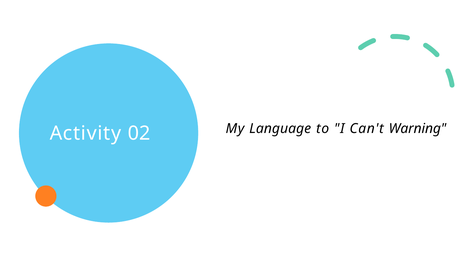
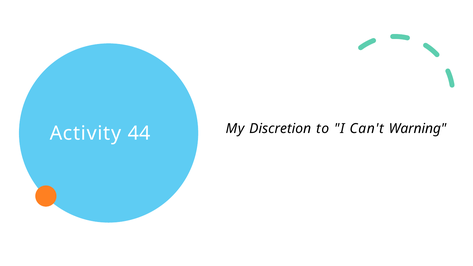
02: 02 -> 44 (139, 133)
Language: Language -> Discretion (280, 129)
